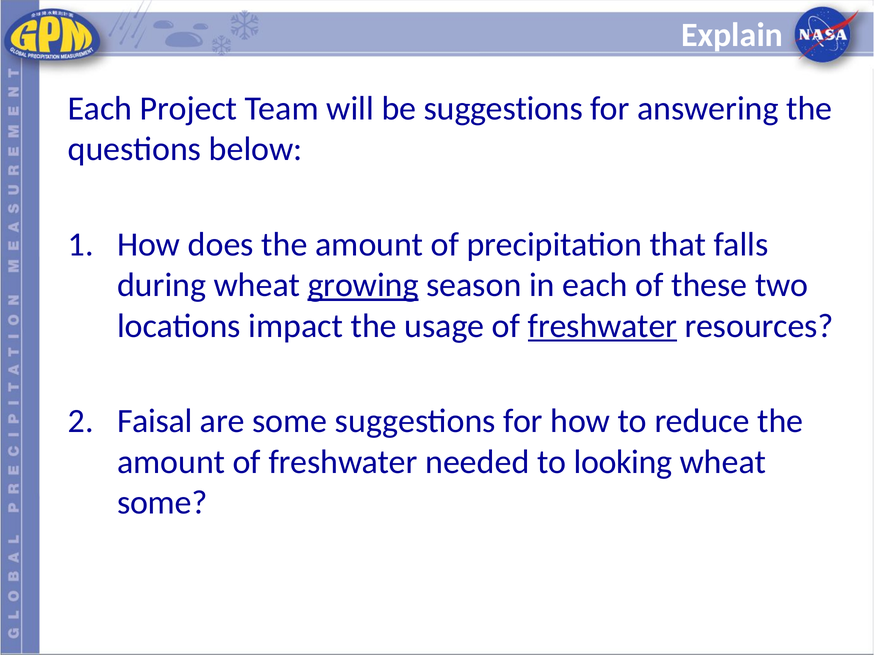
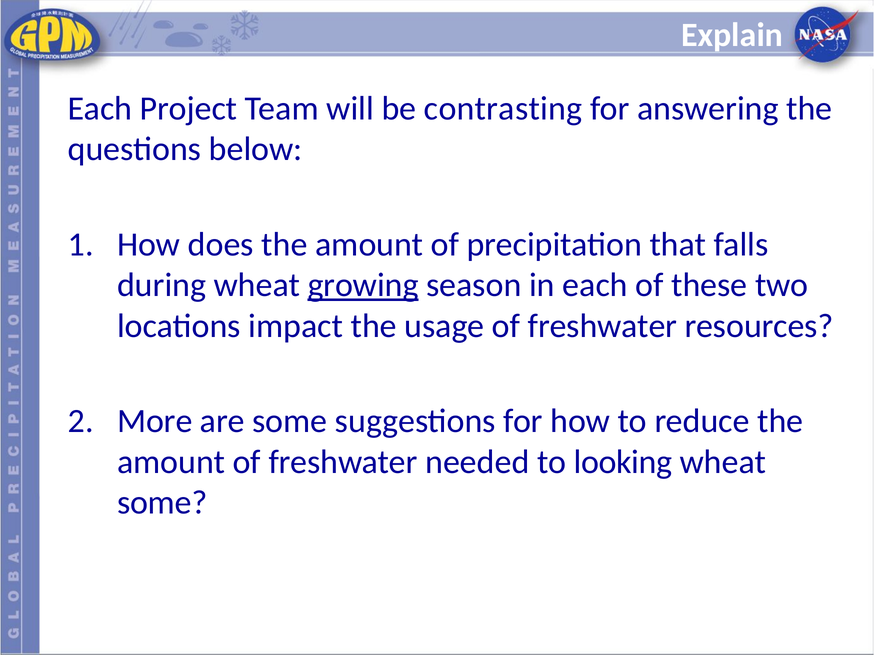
be suggestions: suggestions -> contrasting (503, 108)
freshwater underline: present -> none (603, 326)
Faisal: Faisal -> More (155, 421)
